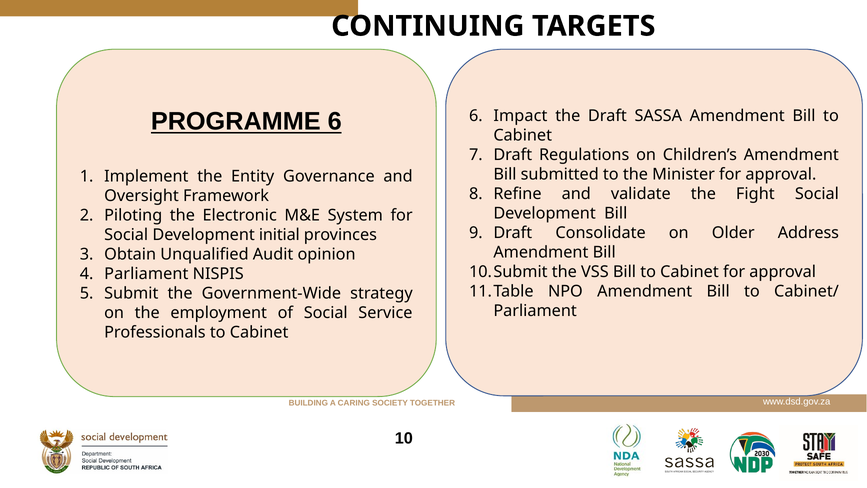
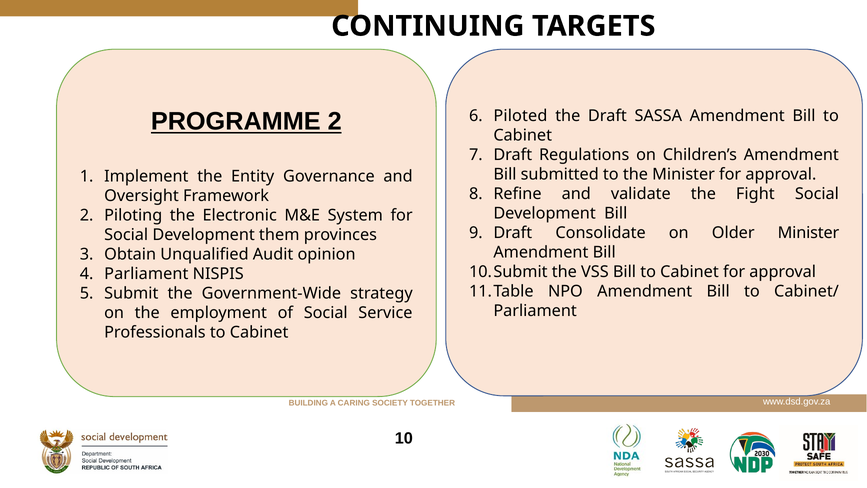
PROGRAMME 6: 6 -> 2 (335, 122)
Impact: Impact -> Piloted (520, 116)
Older Address: Address -> Minister (808, 233)
initial: initial -> them (279, 235)
